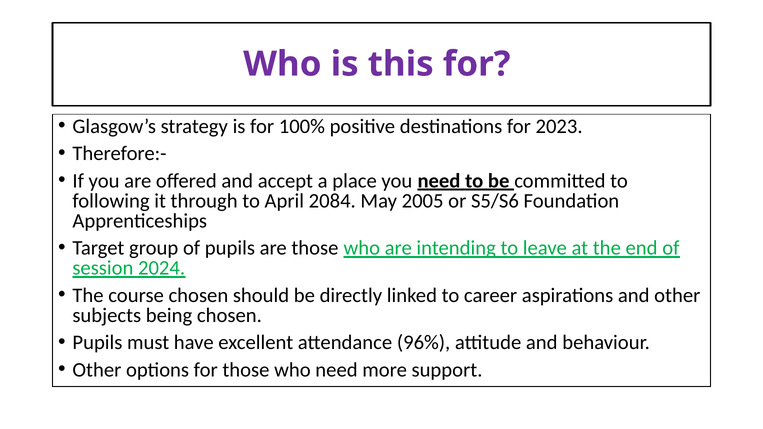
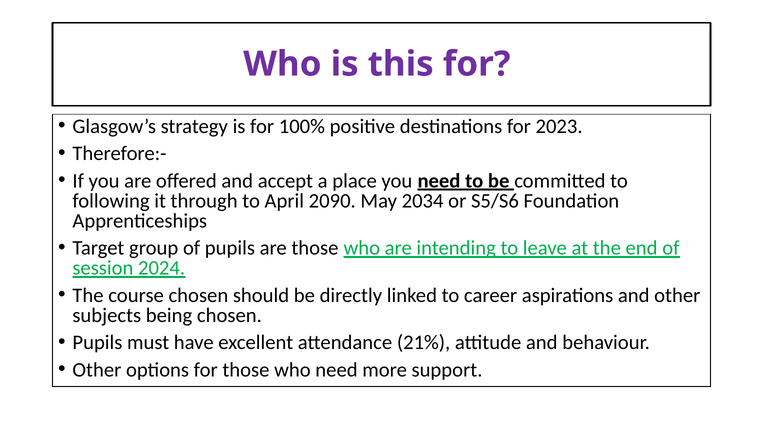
2084: 2084 -> 2090 (332, 201)
2005: 2005 -> 2034 (423, 201)
96%: 96% -> 21% (424, 343)
